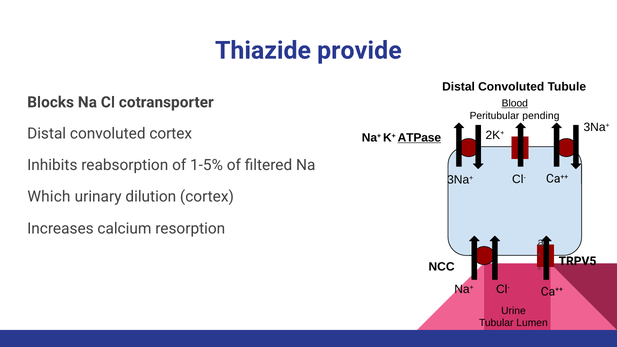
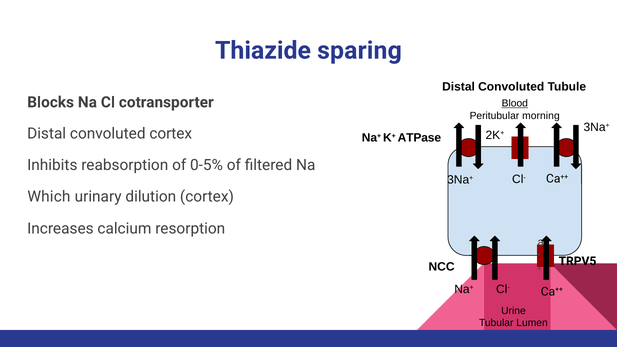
provide: provide -> sparing (359, 50)
pending: pending -> morning (541, 116)
ATPase underline: present -> none (419, 138)
1-5%: 1-5% -> 0-5% (206, 165)
